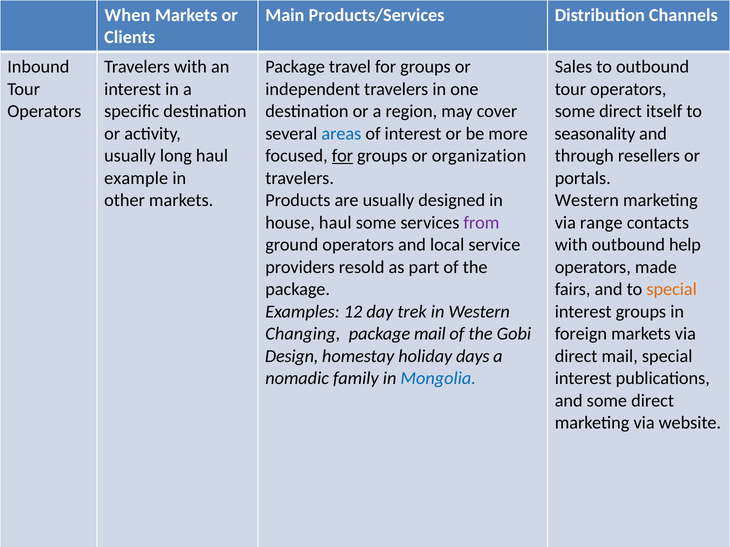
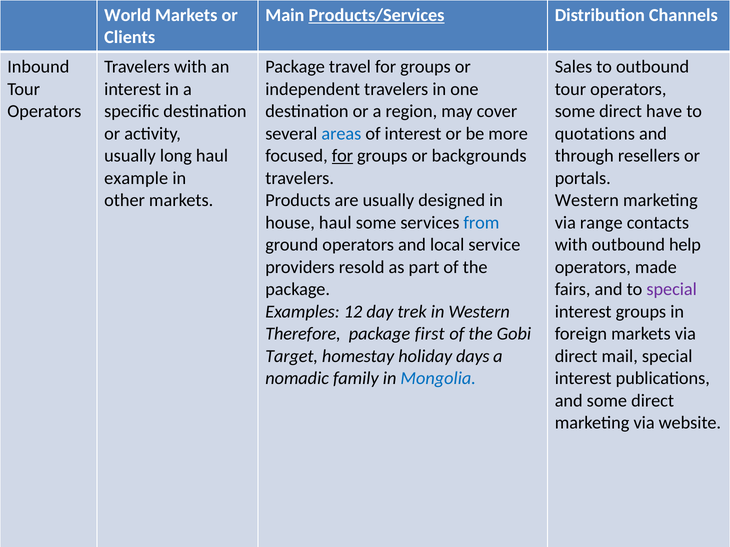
When: When -> World (128, 15)
Products/Services underline: none -> present (377, 15)
itself: itself -> have (664, 111)
seasonality: seasonality -> quotations (595, 134)
organization: organization -> backgrounds (479, 156)
from colour: purple -> blue (481, 223)
special colour: orange -> purple (672, 290)
Changing: Changing -> Therefore (303, 334)
package mail: mail -> first (430, 334)
Design: Design -> Target (292, 356)
